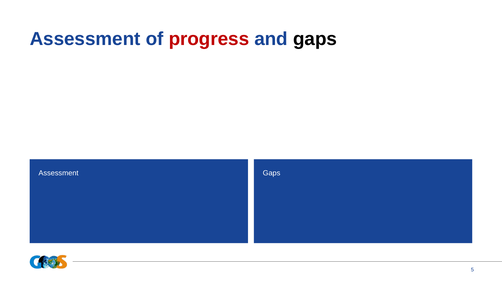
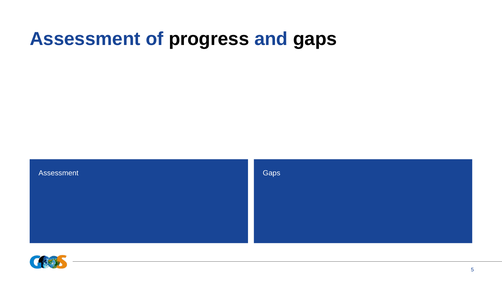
progress colour: red -> black (209, 39)
